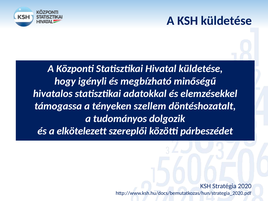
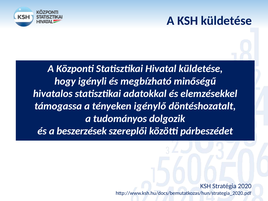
szellem: szellem -> igénylő (150, 106)
elkötelezett: elkötelezett -> beszerzések (82, 131)
